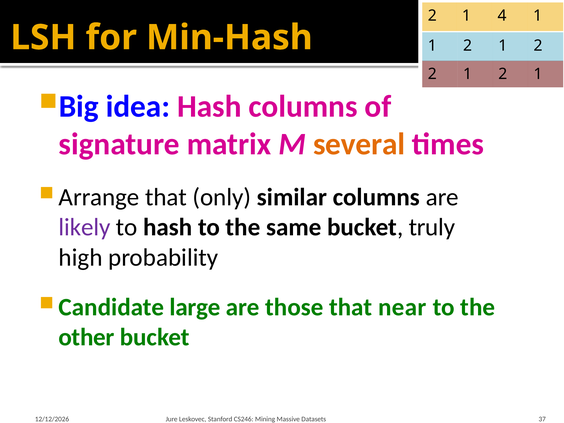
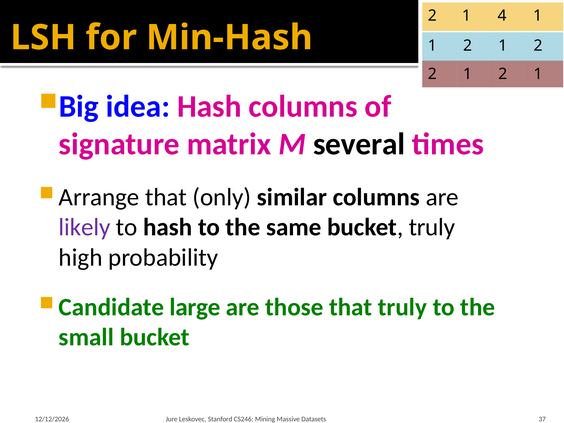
several colour: orange -> black (359, 144)
that near: near -> truly (402, 307)
other: other -> small (86, 337)
